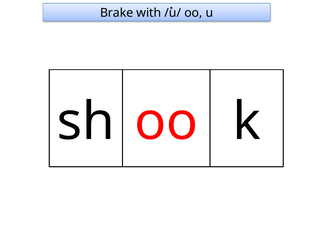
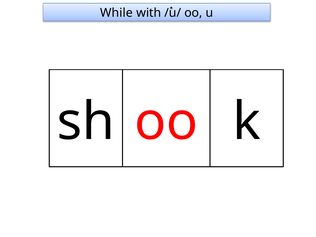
Brake: Brake -> While (117, 13)
